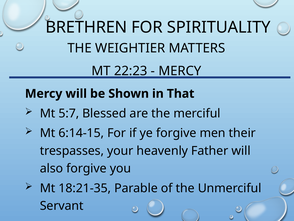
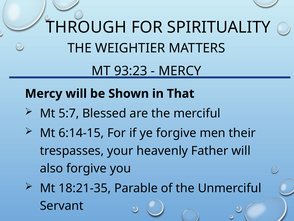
BRETHREN: BRETHREN -> THROUGH (86, 27)
22:23: 22:23 -> 93:23 (131, 71)
